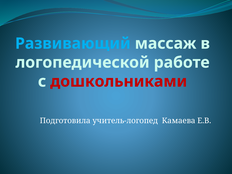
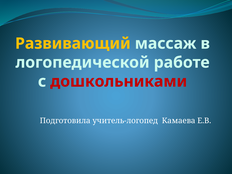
Развивающий colour: light blue -> yellow (73, 44)
